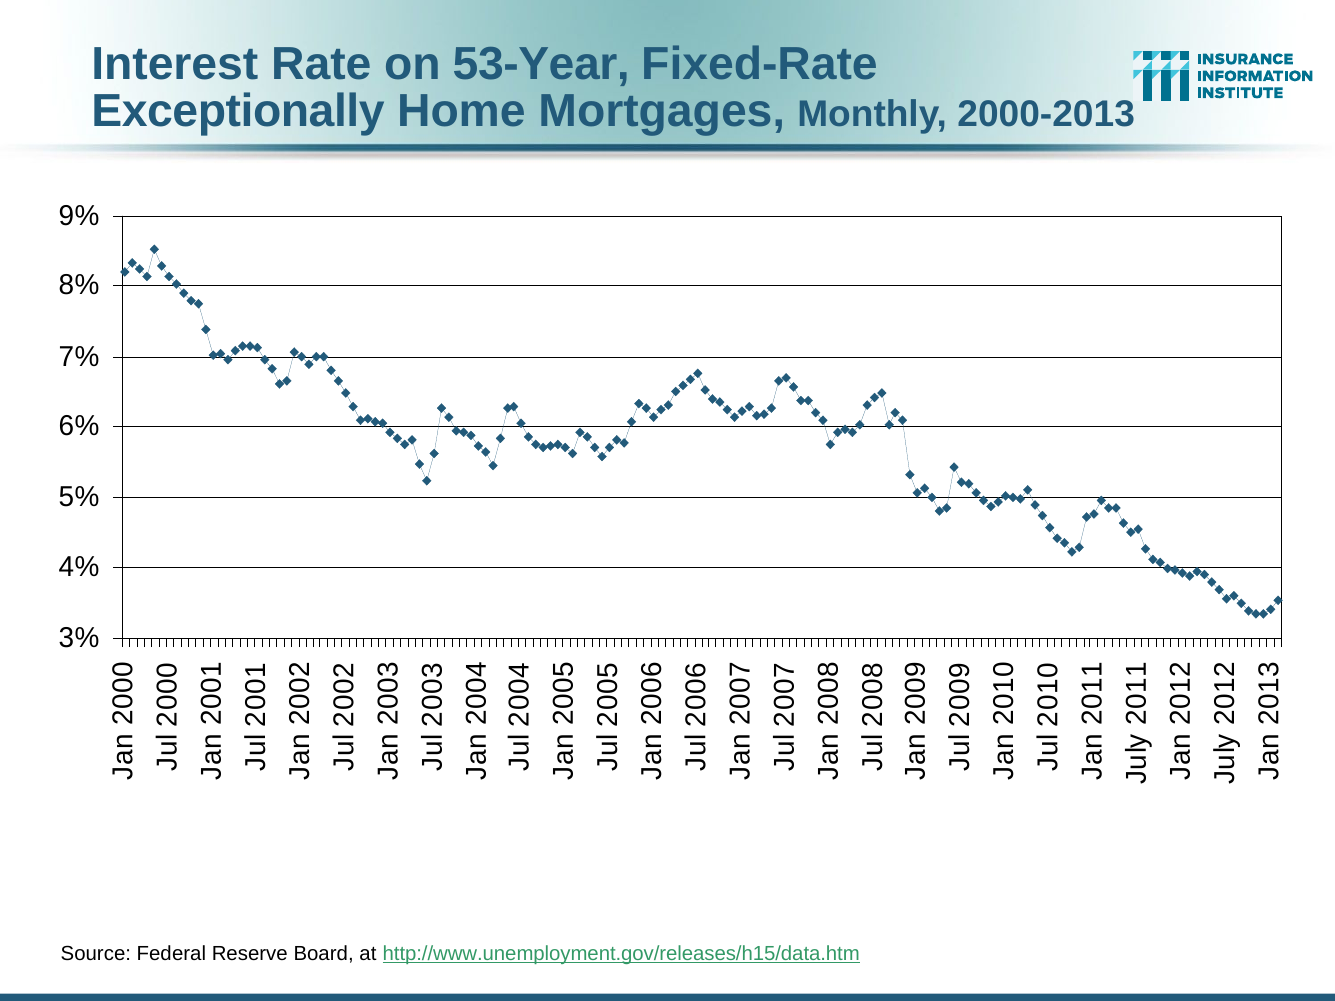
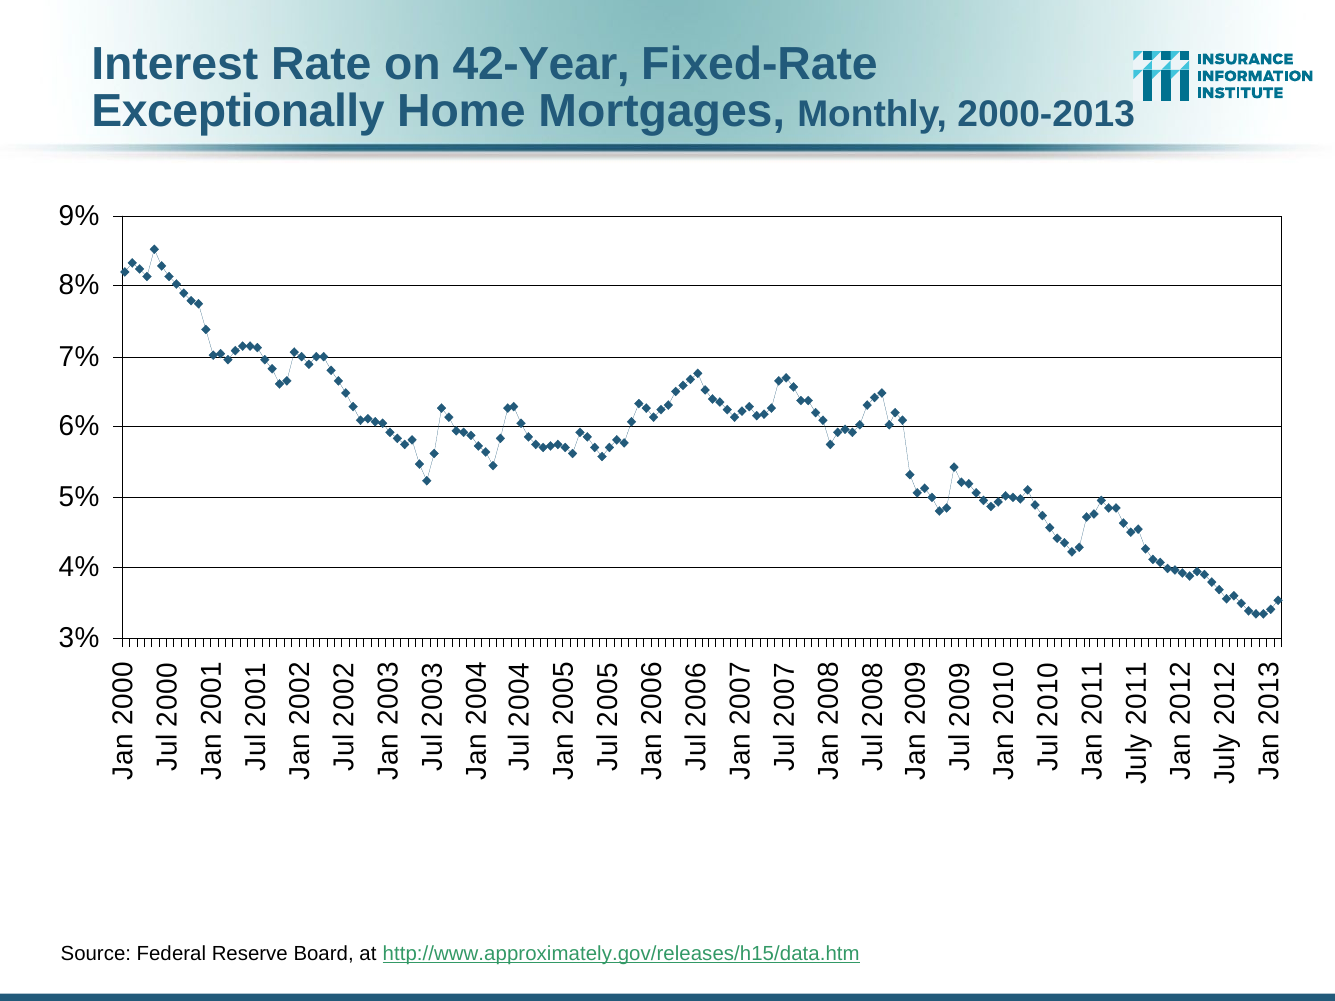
53-Year: 53-Year -> 42-Year (541, 64)
http://www.unemployment.gov/releases/h15/data.htm: http://www.unemployment.gov/releases/h15/data.htm -> http://www.approximately.gov/releases/h15/data.htm (621, 954)
